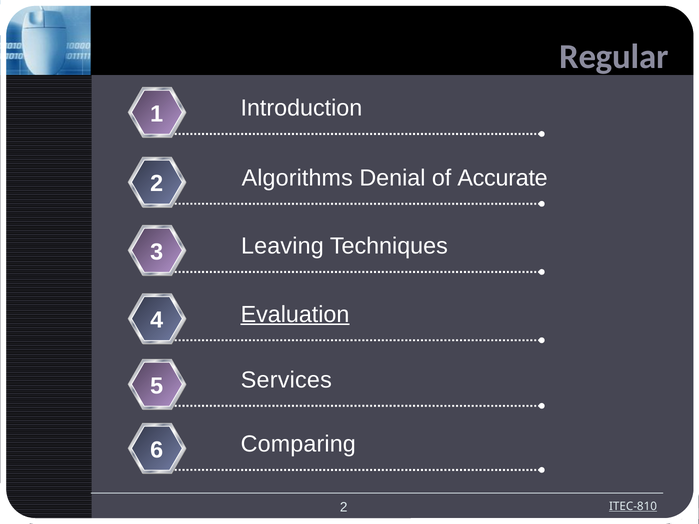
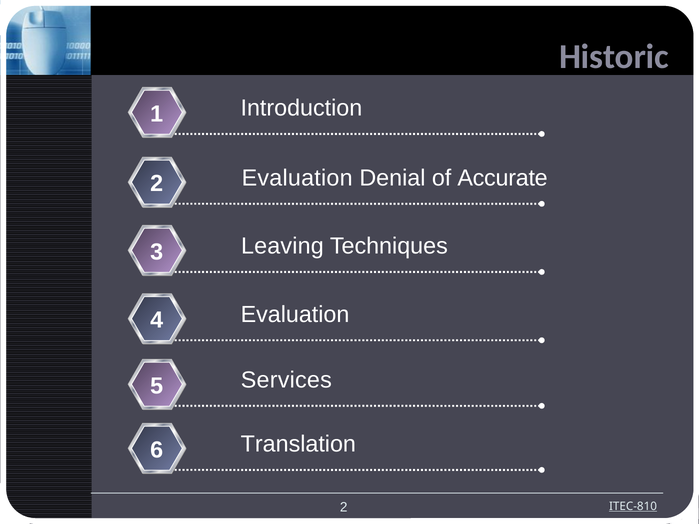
Regular: Regular -> Historic (614, 57)
Algorithms: Algorithms -> Evaluation (297, 178)
Evaluation underline: present -> none (295, 315)
Comparing: Comparing -> Translation (298, 444)
